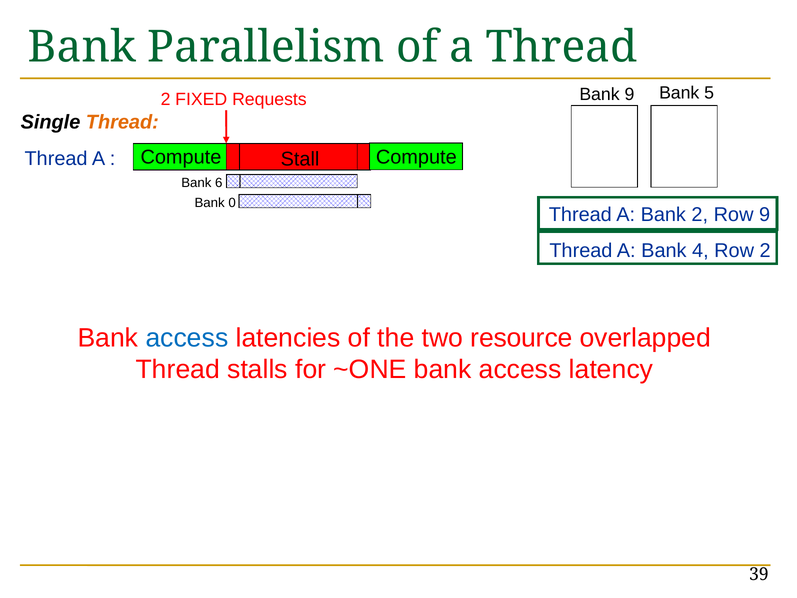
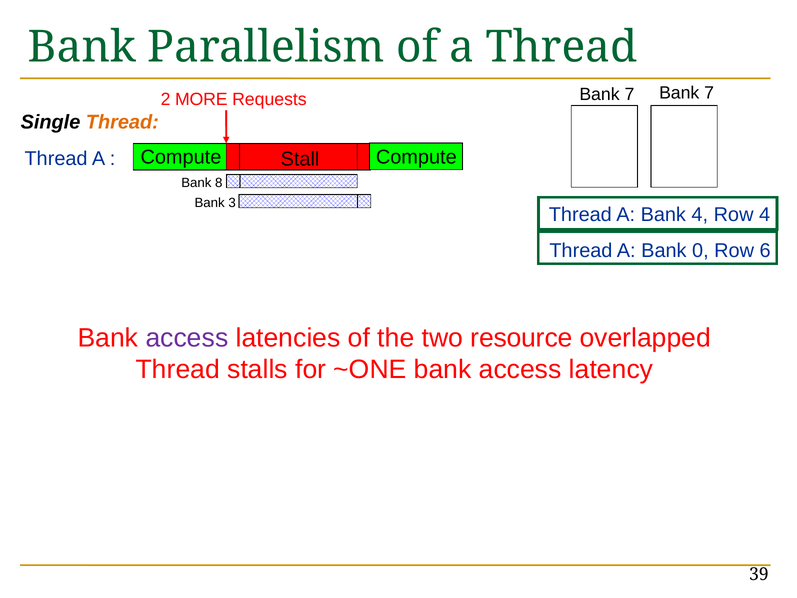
9: 9 -> 7 (629, 94)
5: 5 -> 7 (709, 93)
FIXED: FIXED -> MORE (201, 99)
6: 6 -> 8 (219, 183)
0: 0 -> 3 (232, 203)
Bank 2: 2 -> 4 (700, 214)
Row 9: 9 -> 4 (765, 214)
4: 4 -> 0 (700, 251)
Row 2: 2 -> 6 (765, 251)
access colour: blue -> purple (187, 338)
